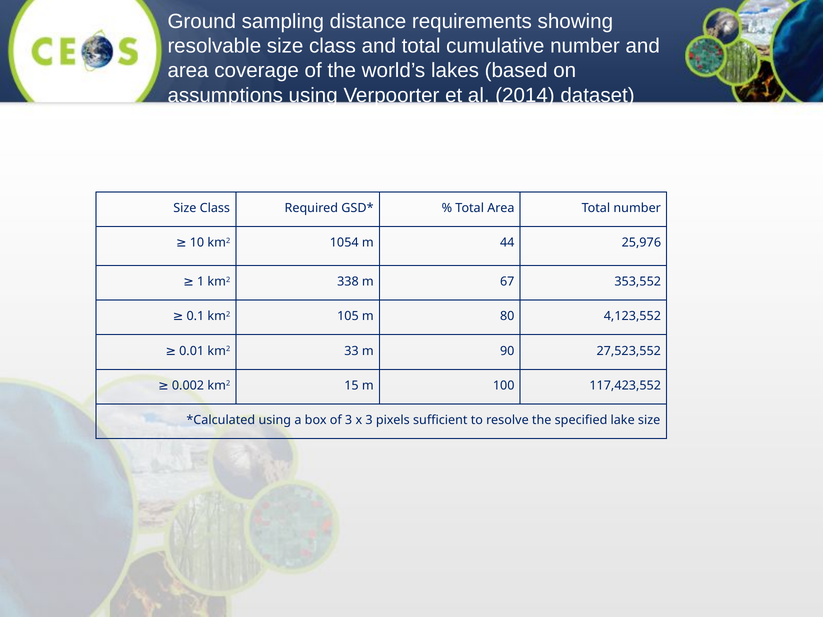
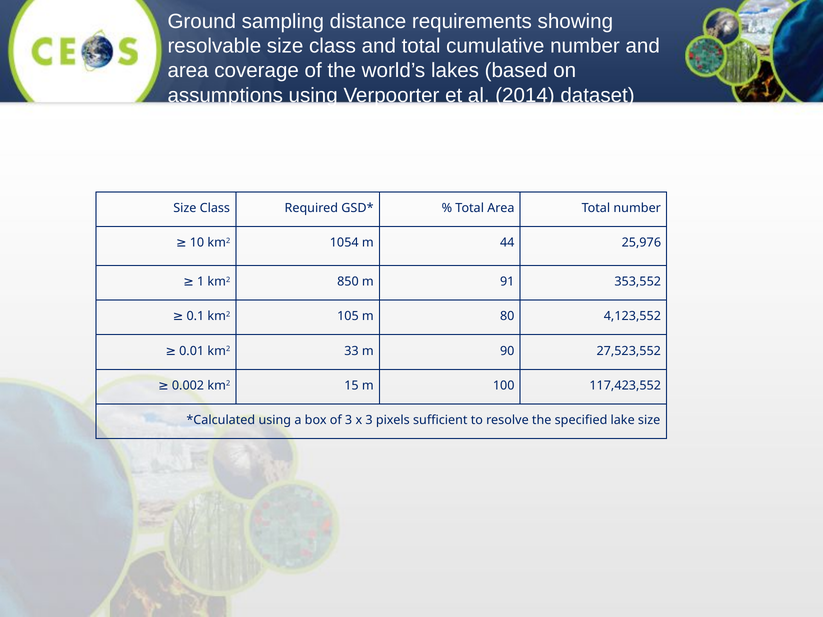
338: 338 -> 850 (348, 282)
67: 67 -> 91 (507, 282)
